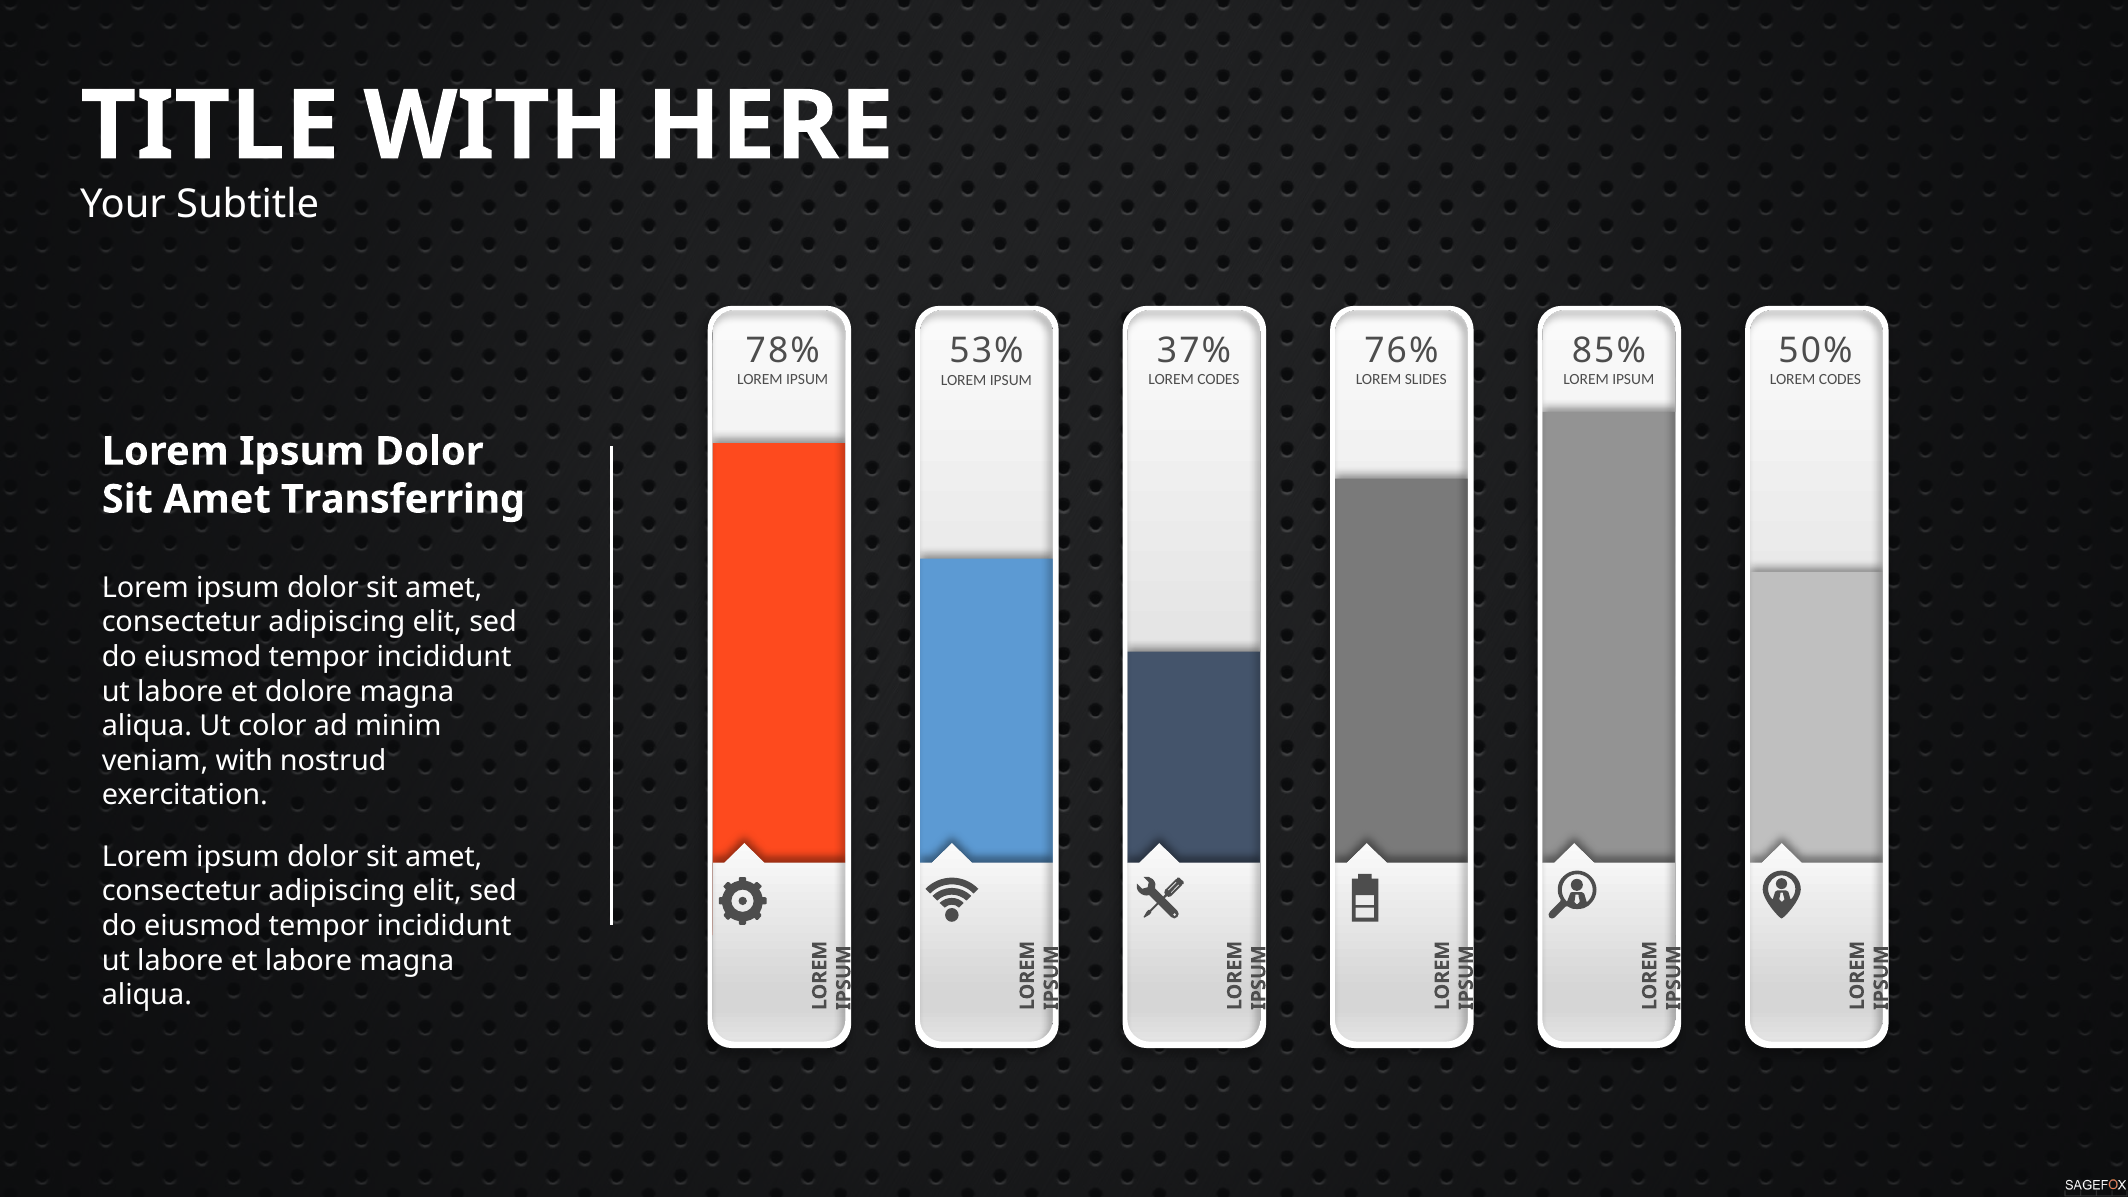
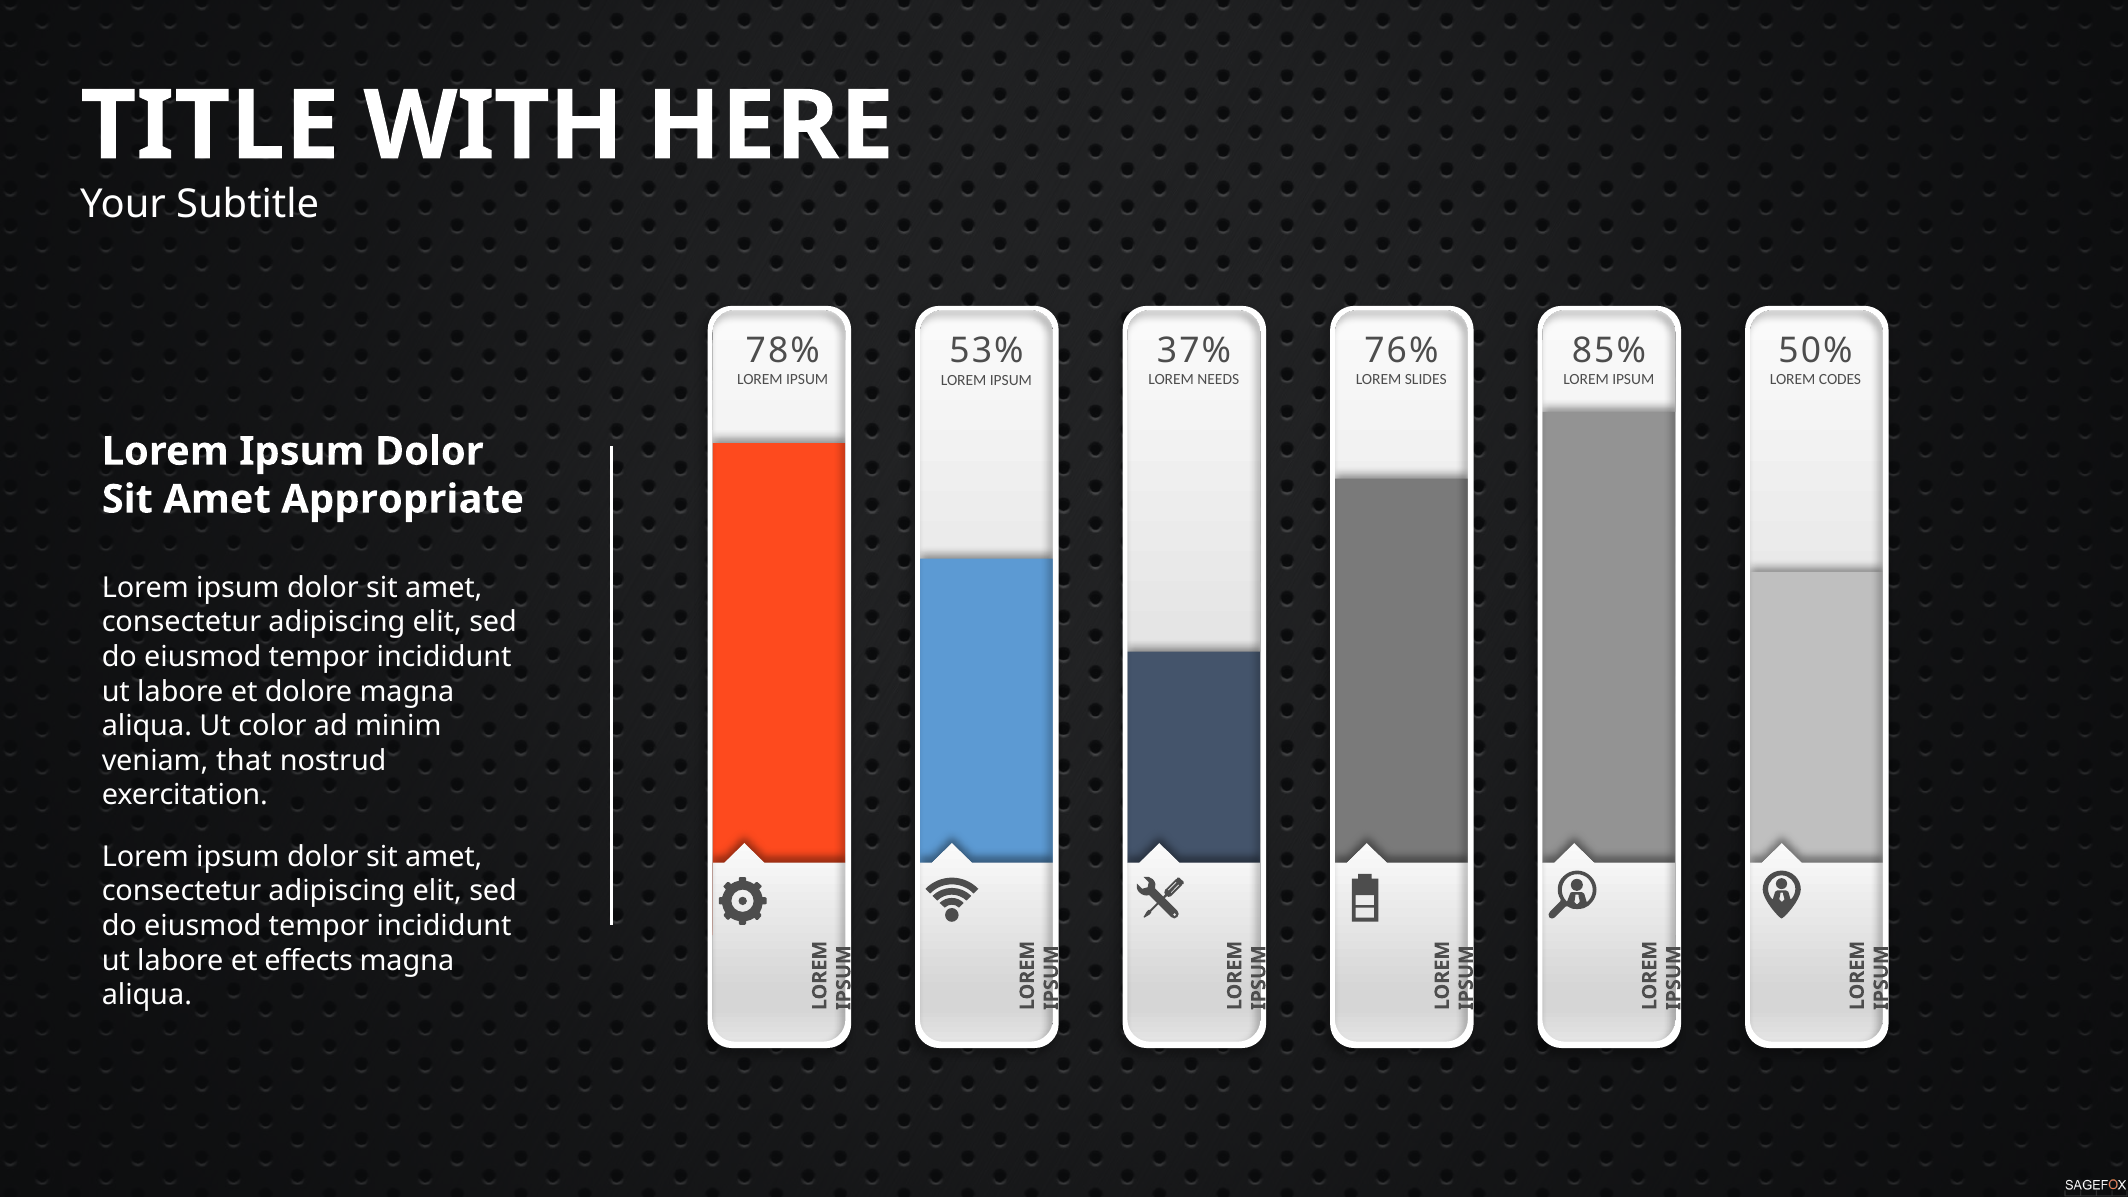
CODES: CODES -> NEEDS (1218, 380)
Transferring: Transferring -> Appropriate (403, 499)
veniam with: with -> that (244, 761)
et labore: labore -> effects (309, 961)
